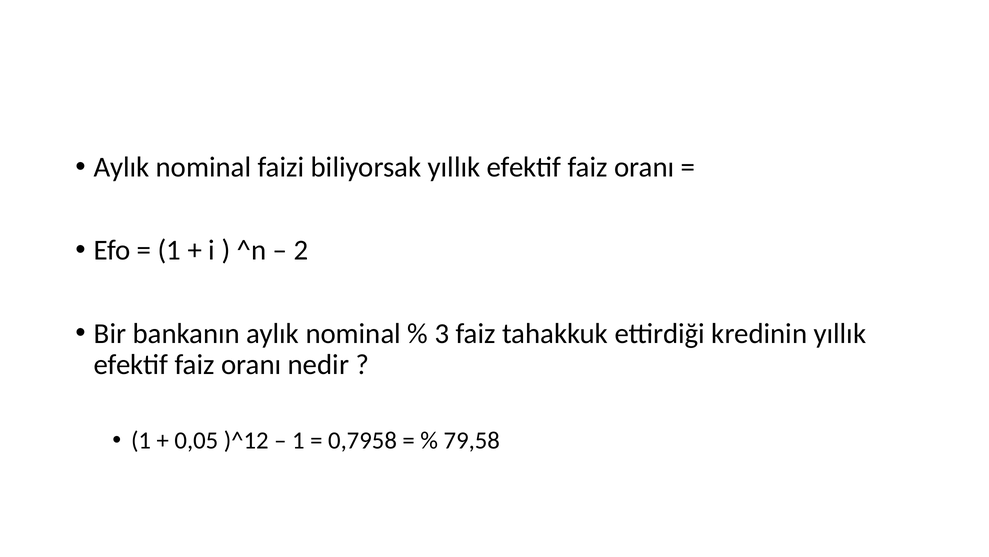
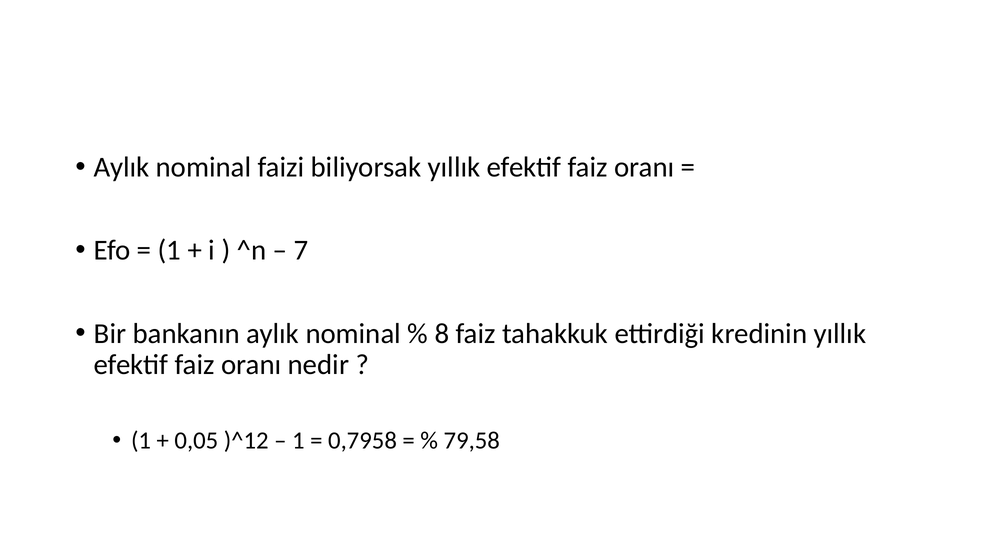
2: 2 -> 7 (301, 250)
3: 3 -> 8 (442, 333)
